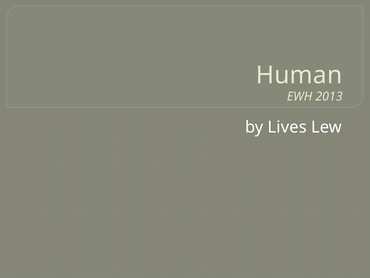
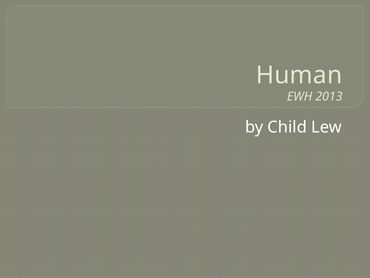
Lives: Lives -> Child (287, 127)
